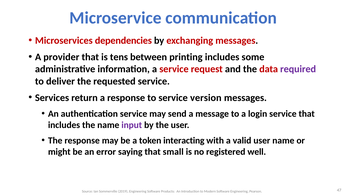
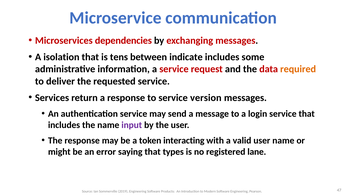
provider: provider -> isolation (61, 57)
printing: printing -> indicate (186, 57)
required colour: purple -> orange (298, 69)
small: small -> types (173, 152)
well: well -> lane (257, 152)
